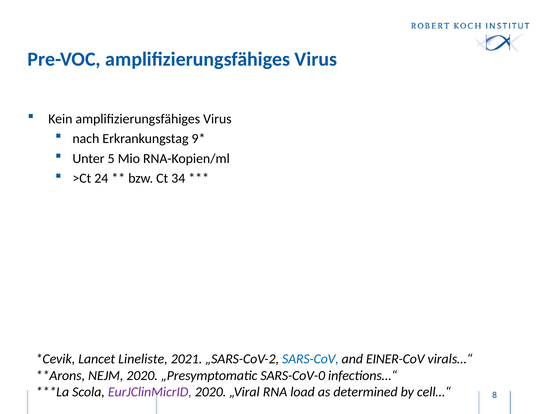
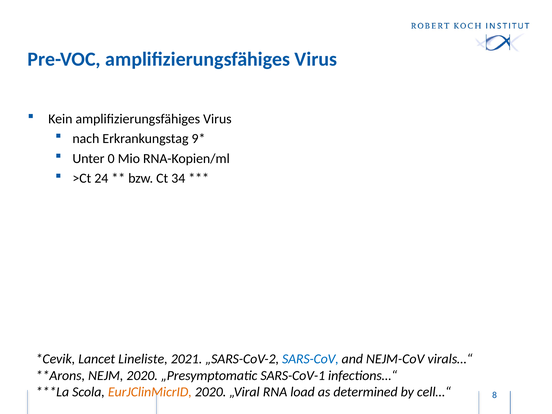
5: 5 -> 0 (111, 159)
EINER-CoV: EINER-CoV -> NEJM-CoV (395, 359)
SARS-CoV-0: SARS-CoV-0 -> SARS-CoV-1 (293, 376)
EurJClinMicrID colour: purple -> orange (150, 392)
